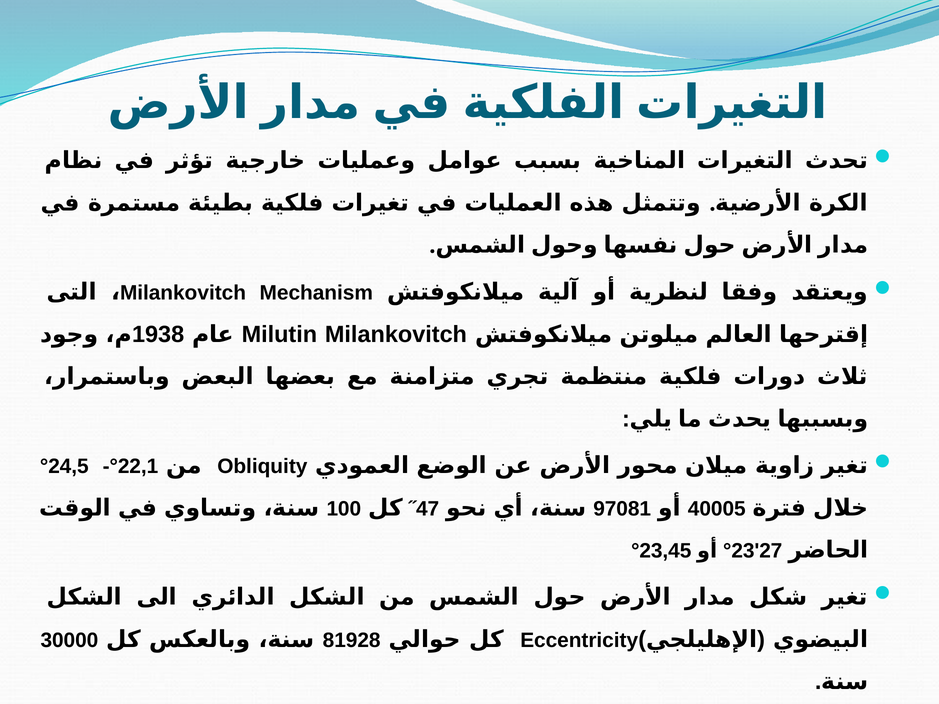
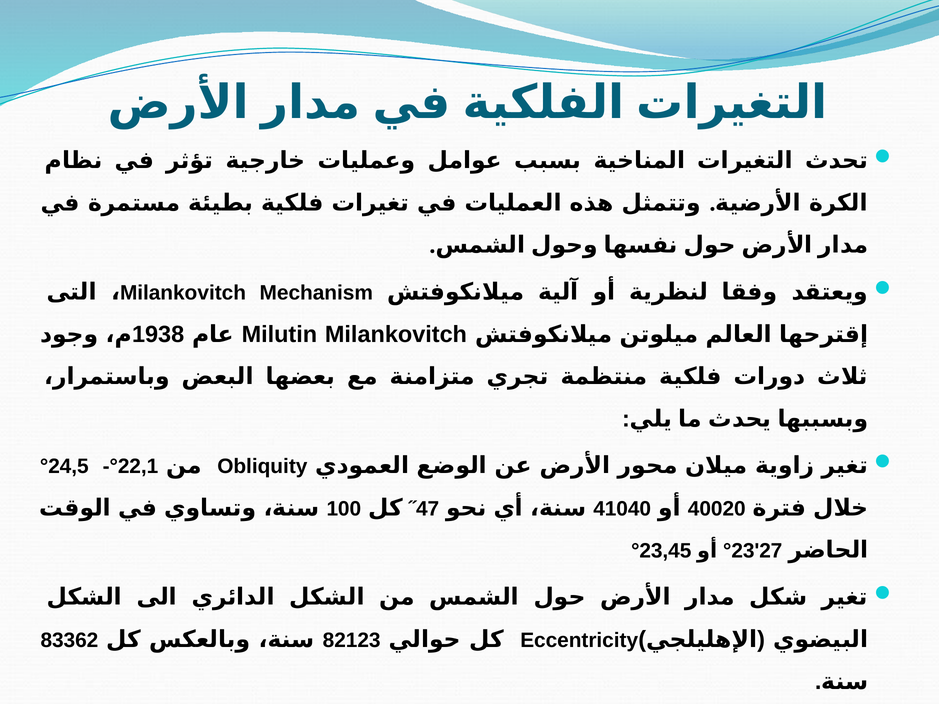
97081: 97081 -> 41040 (622, 509)
40005: 40005 -> 40020 (717, 509)
30000: 30000 -> 83362 (69, 640)
81928: 81928 -> 82123 (352, 640)
